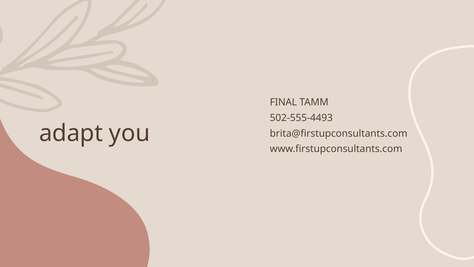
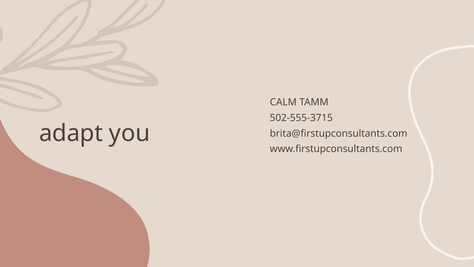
FINAL: FINAL -> CALM (283, 102)
502-555-4493: 502-555-4493 -> 502-555-3715 (301, 118)
